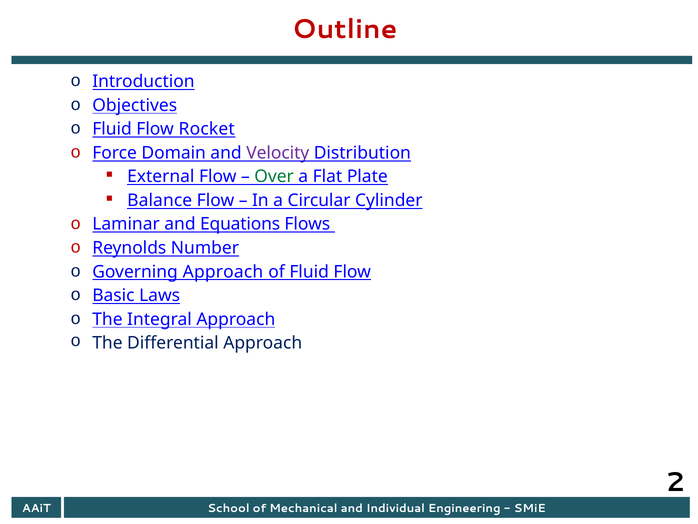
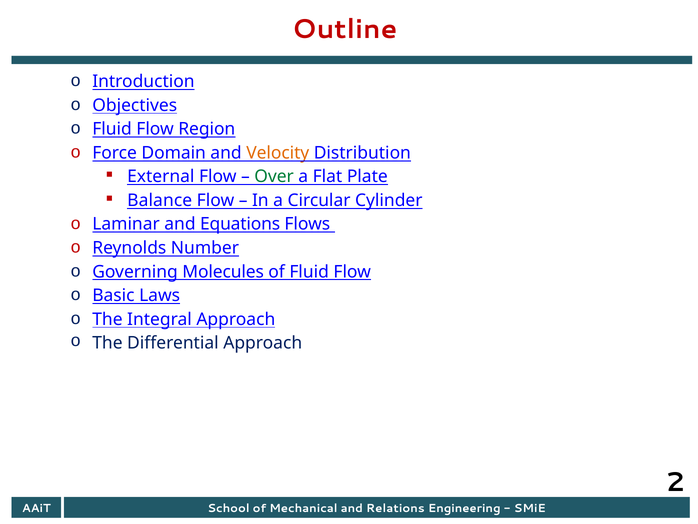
Rocket: Rocket -> Region (207, 129)
Velocity colour: purple -> orange (278, 153)
Governing Approach: Approach -> Molecules (223, 271)
Individual: Individual -> Relations (395, 508)
